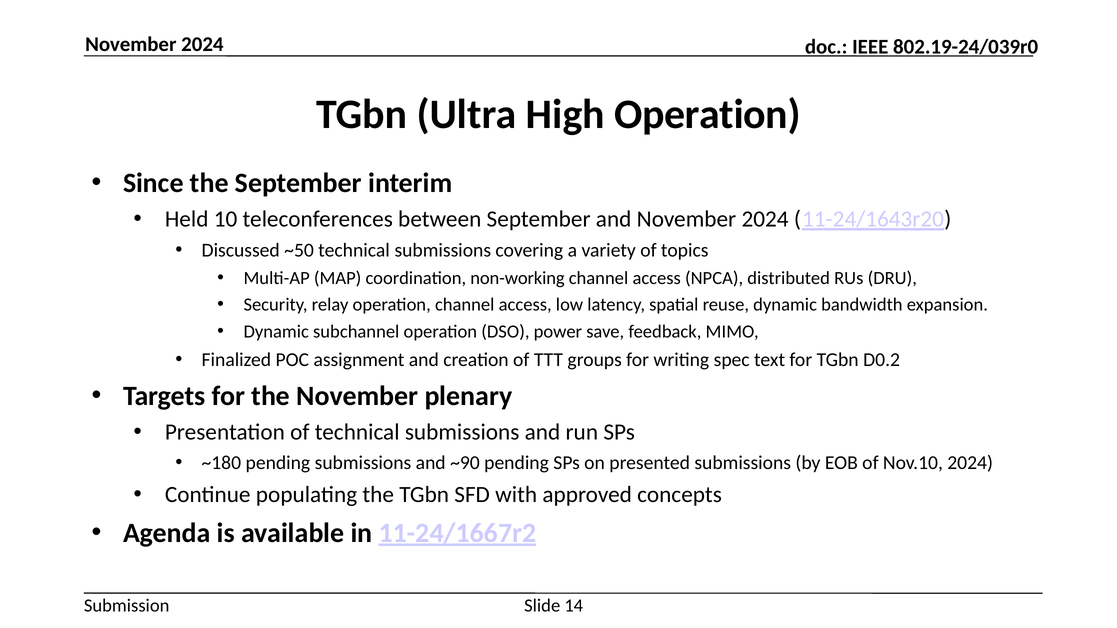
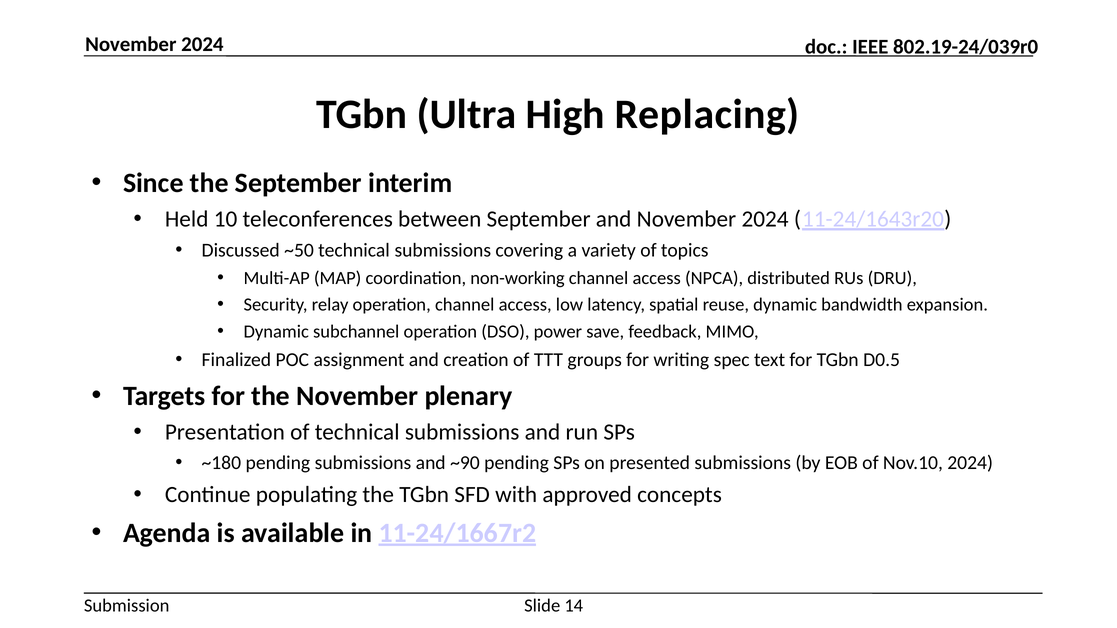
High Operation: Operation -> Replacing (707, 115)
D0.2: D0.2 -> D0.5 (882, 360)
